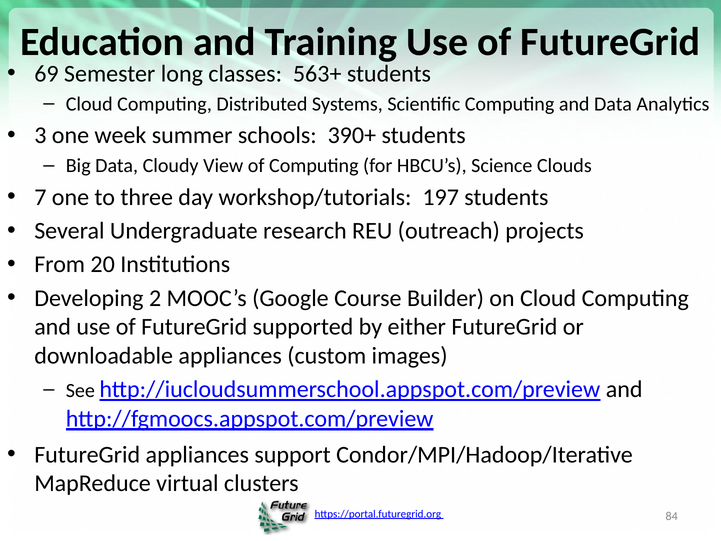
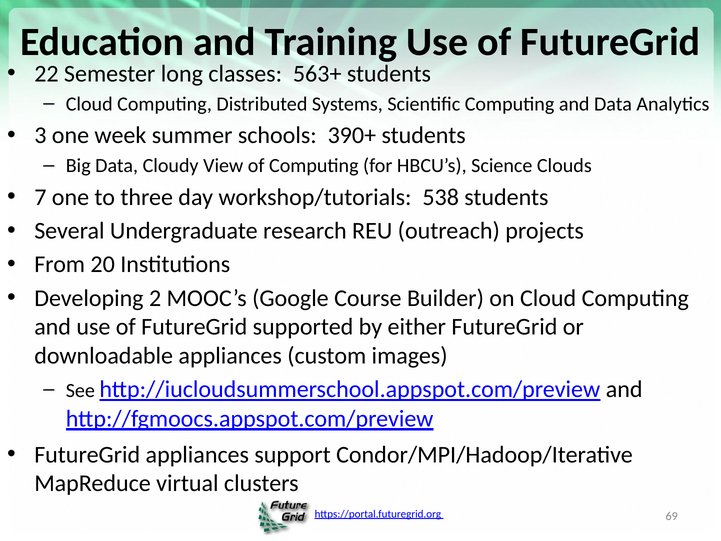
69: 69 -> 22 (46, 74)
197: 197 -> 538 (441, 197)
84: 84 -> 69 (672, 516)
